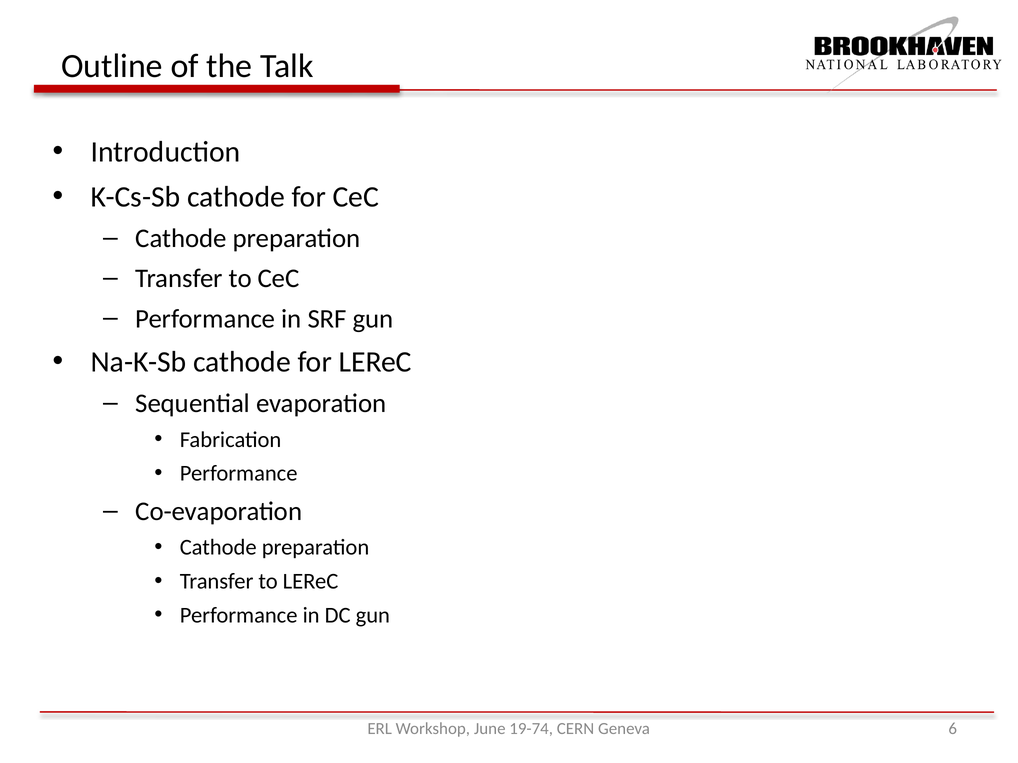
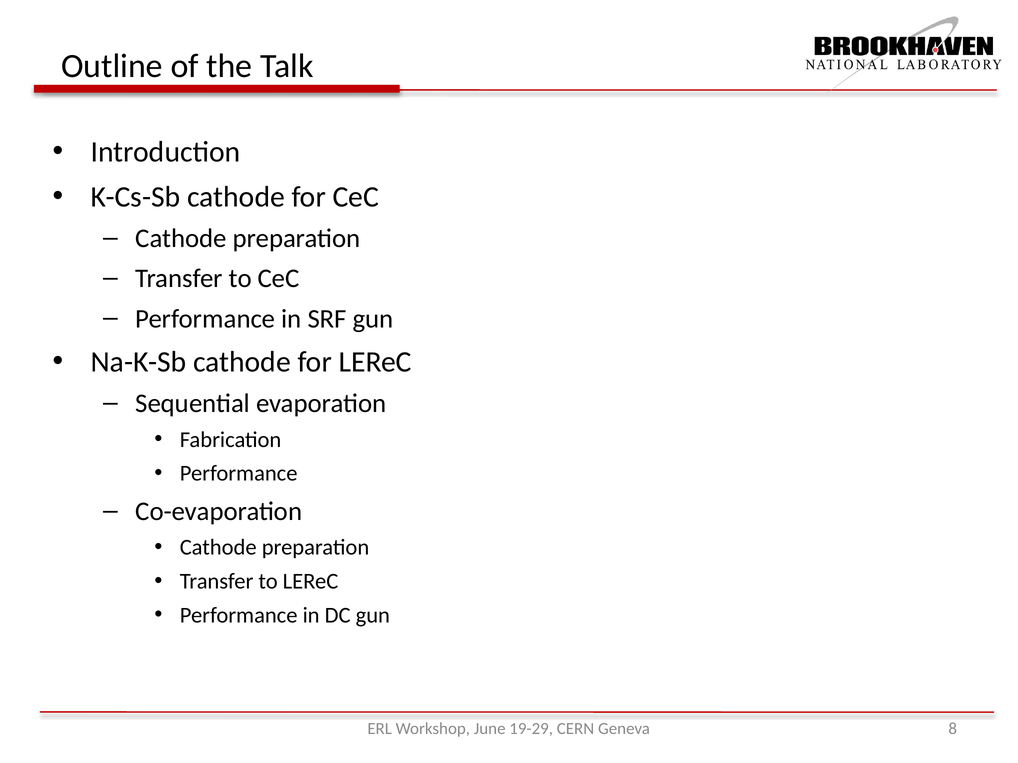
19-74: 19-74 -> 19-29 (531, 729)
6: 6 -> 8 (953, 729)
